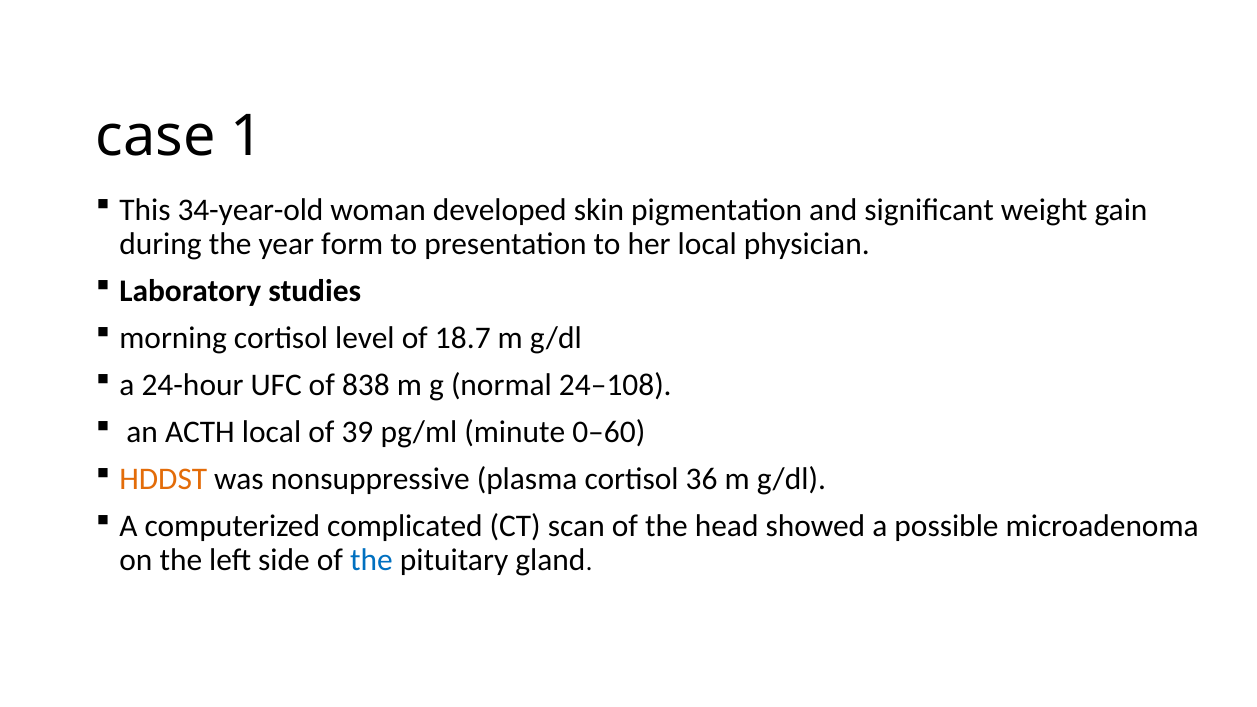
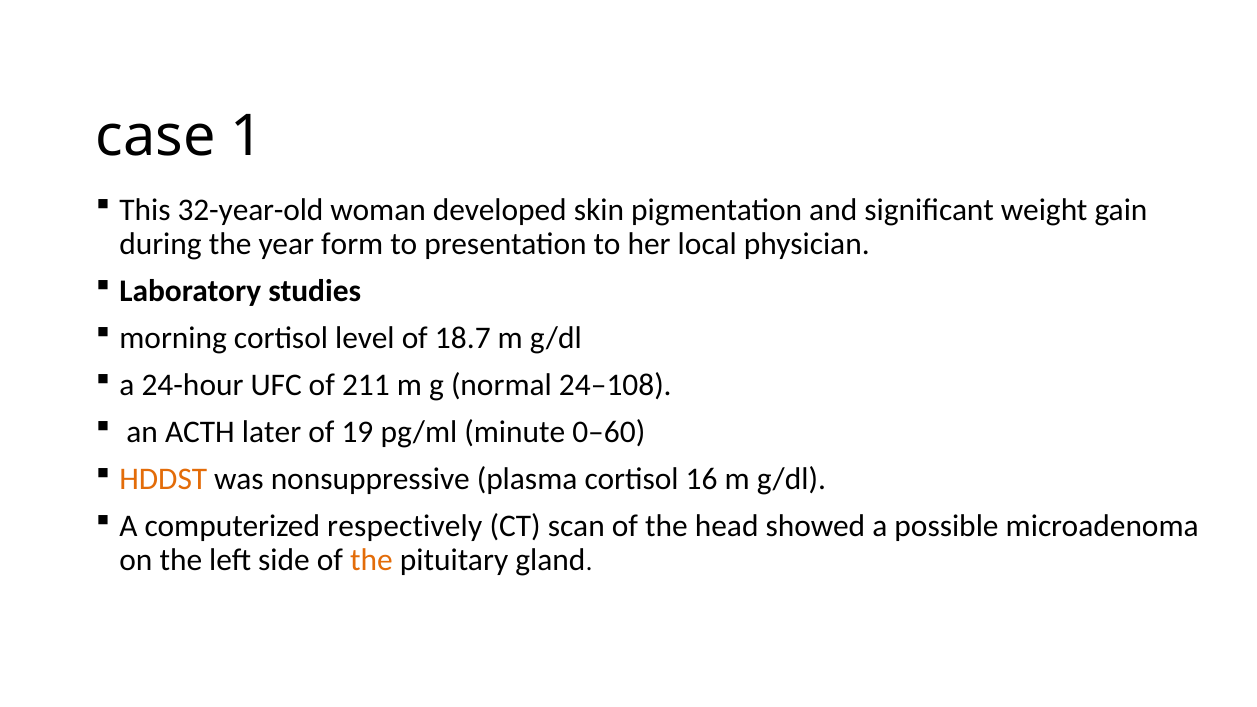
34-year-old: 34-year-old -> 32-year-old (251, 210)
838: 838 -> 211 (366, 385)
ACTH local: local -> later (272, 432)
39: 39 -> 19 (358, 432)
36: 36 -> 16 (702, 479)
complicated: complicated -> respectively (405, 526)
the colour: blue -> orange (372, 560)
